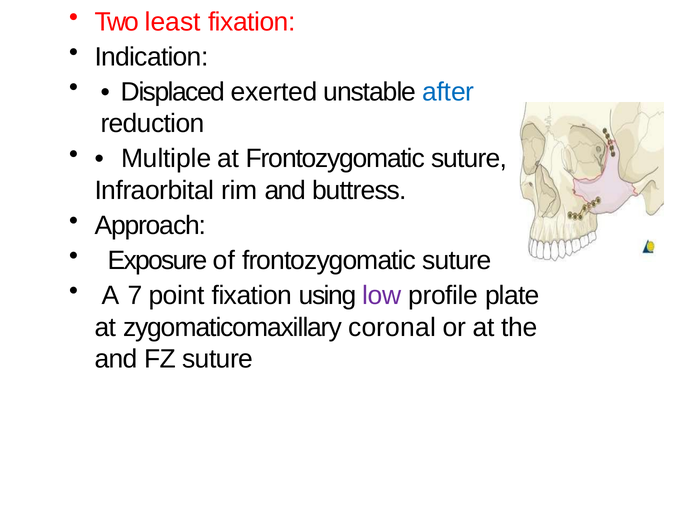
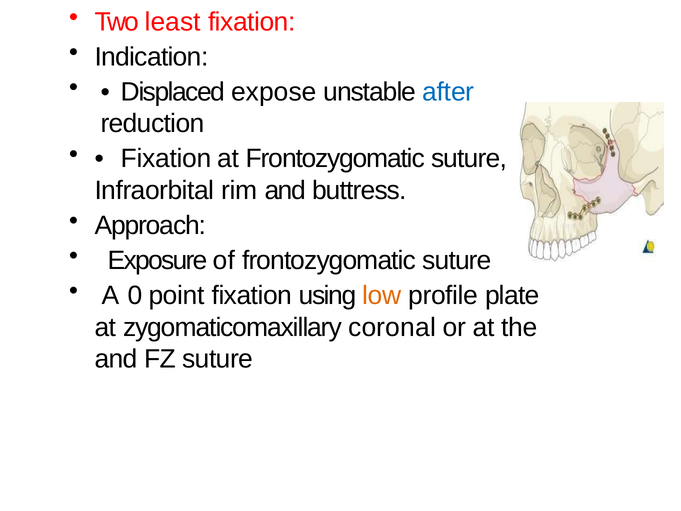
exerted: exerted -> expose (274, 92)
Multiple: Multiple -> Fixation (166, 159)
7: 7 -> 0 (135, 295)
low colour: purple -> orange (382, 295)
